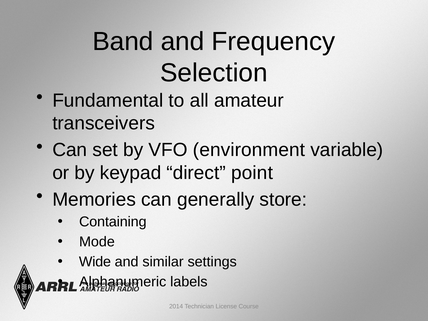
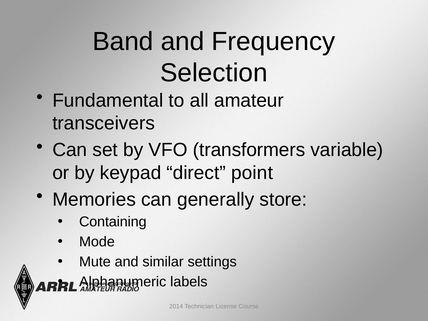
environment: environment -> transformers (249, 150)
Wide: Wide -> Mute (95, 262)
